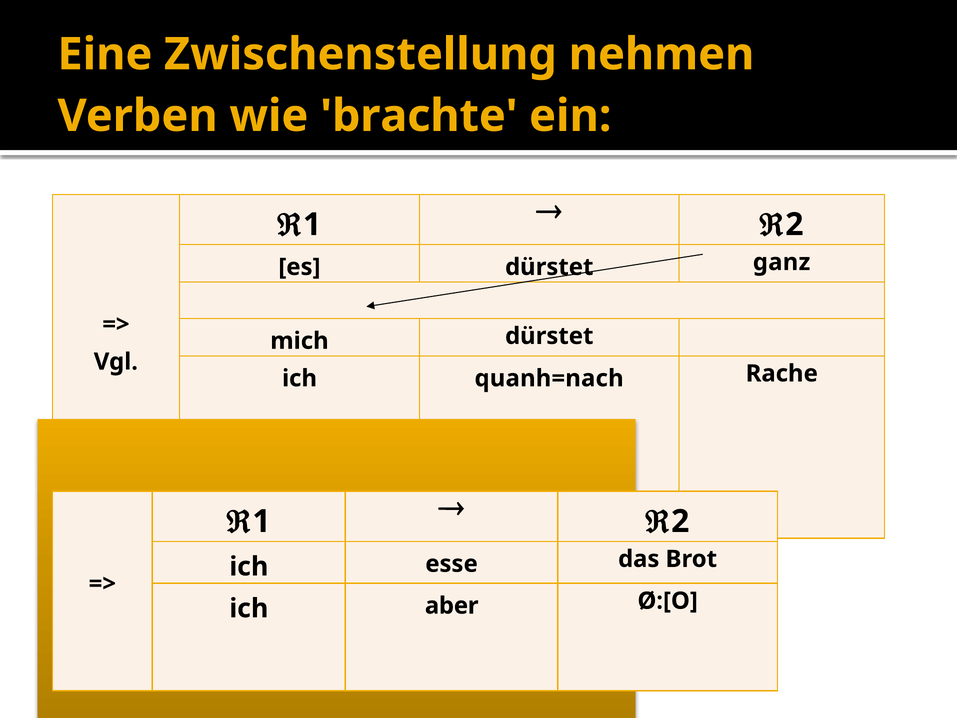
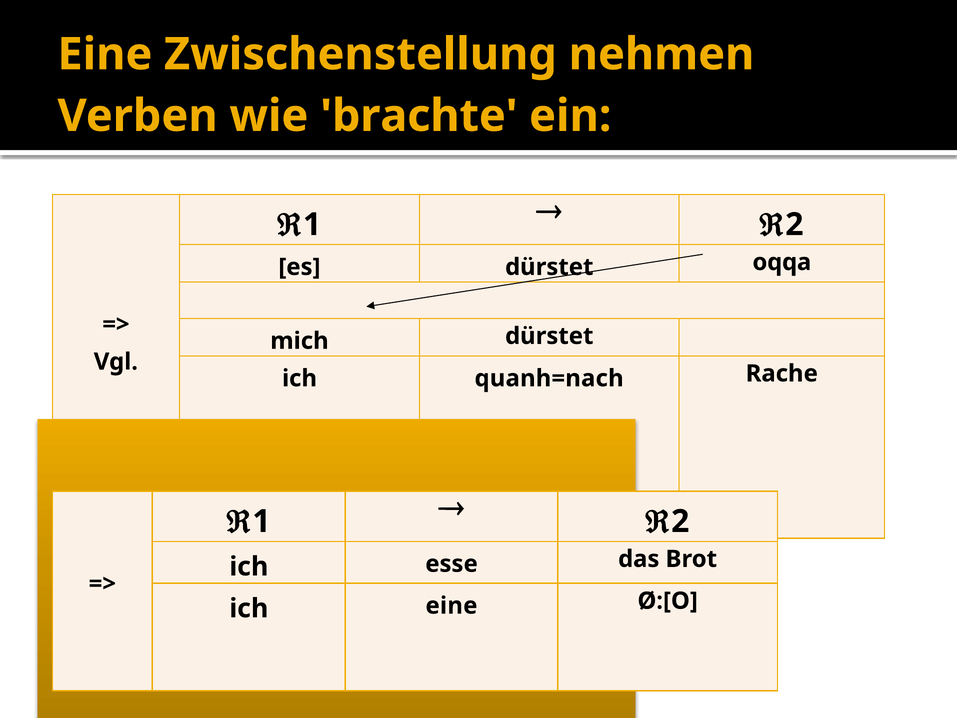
ganz: ganz -> oqqa (782, 262)
ich aber: aber -> eine (451, 606)
